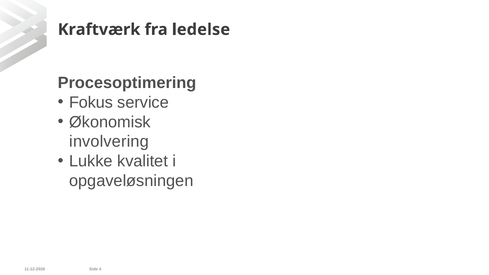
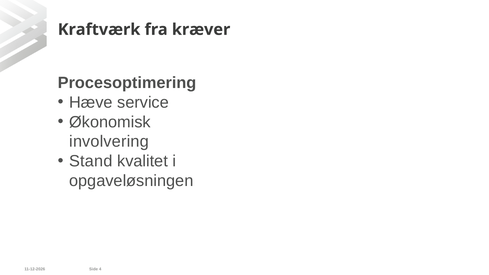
ledelse: ledelse -> kræver (201, 30)
Fokus: Fokus -> Hæve (91, 102)
Lukke: Lukke -> Stand (91, 161)
